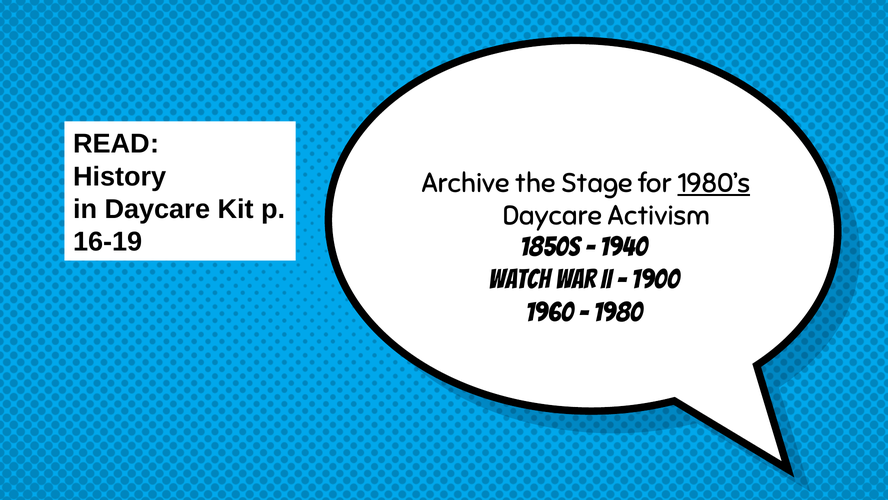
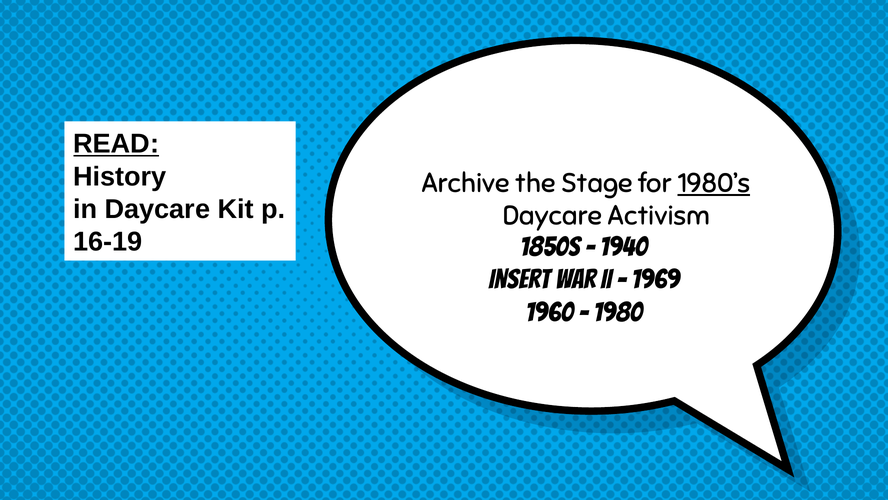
READ underline: none -> present (116, 144)
Watch: Watch -> Insert (519, 280)
1900: 1900 -> 1969 (656, 280)
